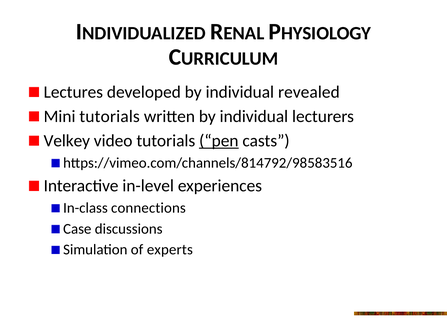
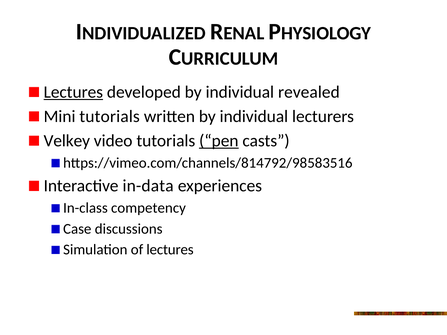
Lectures underline: none -> present (73, 92)
in-level: in-level -> in-data (148, 186)
connections: connections -> competency (148, 208)
of experts: experts -> lectures (170, 250)
